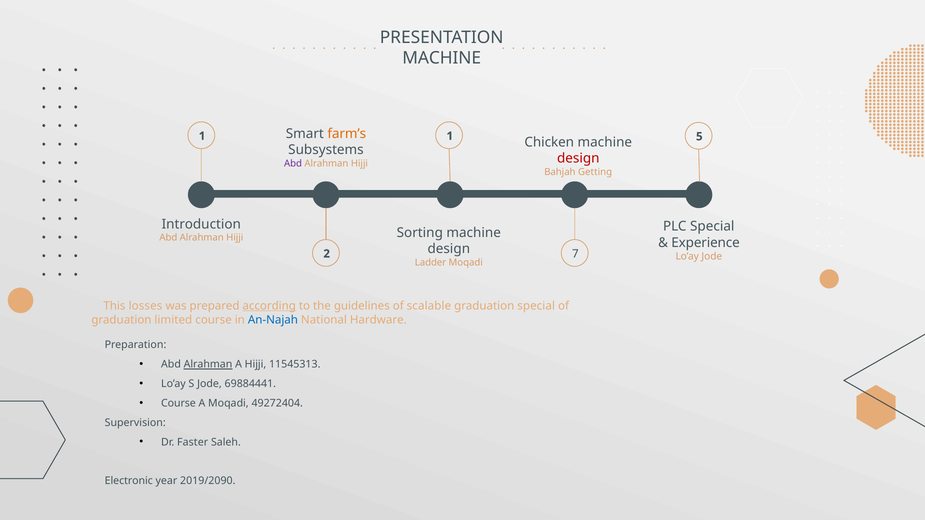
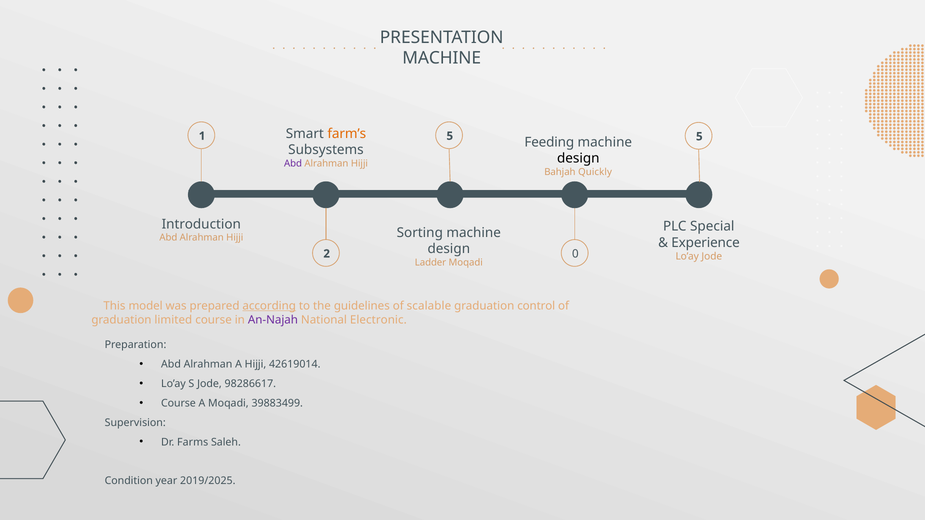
1 1: 1 -> 5 (450, 136)
Chicken: Chicken -> Feeding (549, 142)
design colour: red -> black (578, 158)
Getting: Getting -> Quickly (595, 172)
7: 7 -> 0 (575, 254)
losses: losses -> model (146, 306)
graduation special: special -> control (536, 306)
An-Najah colour: blue -> purple (273, 320)
Hardware: Hardware -> Electronic (378, 320)
Alrahman underline: present -> none (208, 365)
11545313: 11545313 -> 42619014 (295, 365)
69884441: 69884441 -> 98286617 (250, 384)
49272404: 49272404 -> 39883499 (277, 403)
Faster: Faster -> Farms (193, 442)
Electronic: Electronic -> Condition (129, 481)
2019/2090: 2019/2090 -> 2019/2025 (208, 481)
